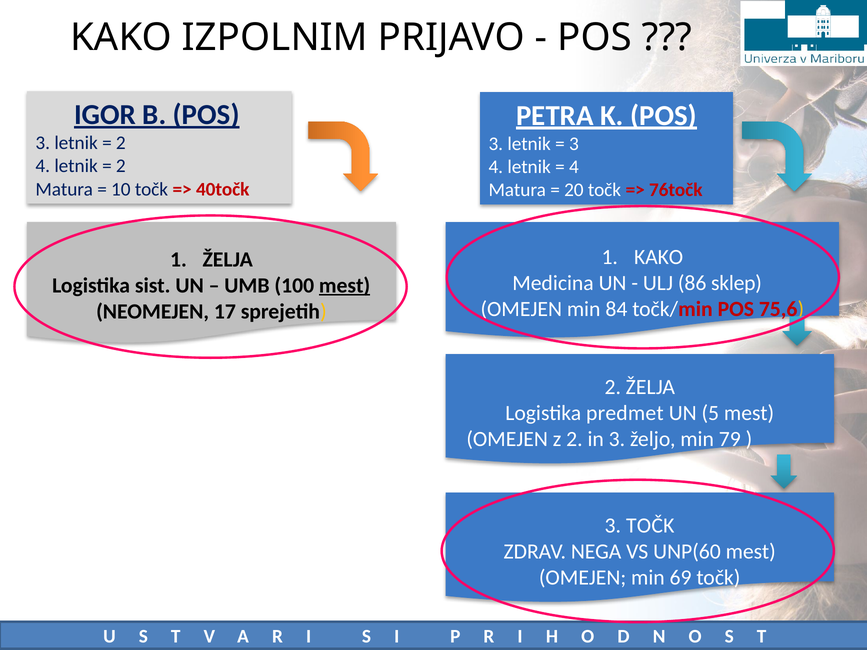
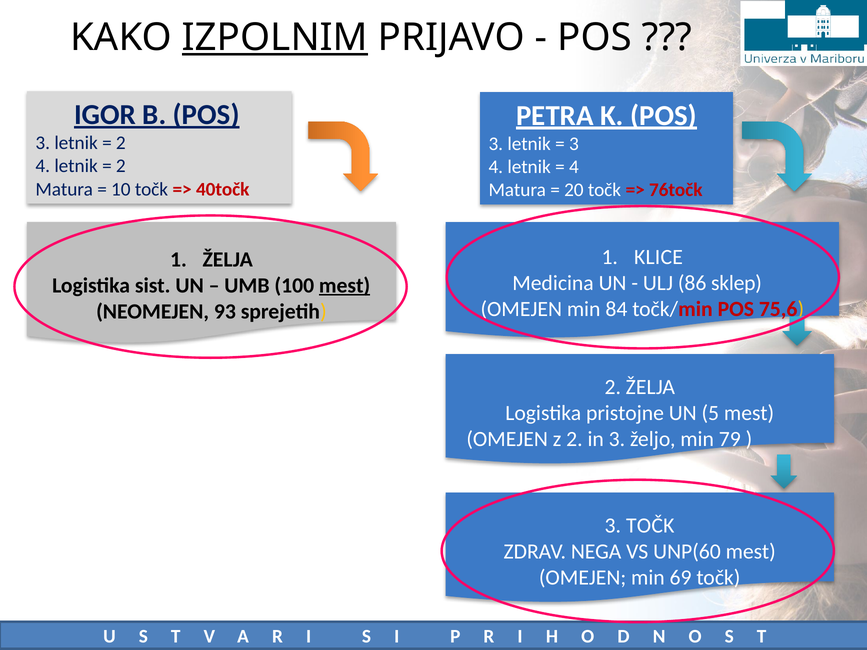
IZPOLNIM underline: none -> present (275, 38)
KAKO: KAKO -> KLICE (658, 257)
17: 17 -> 93 (225, 311)
predmet: predmet -> pristojne (625, 413)
